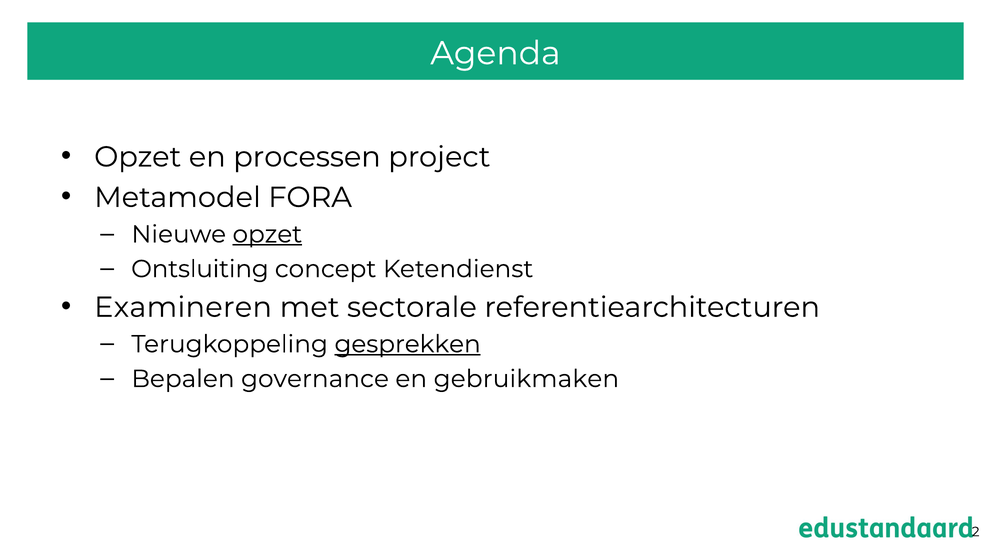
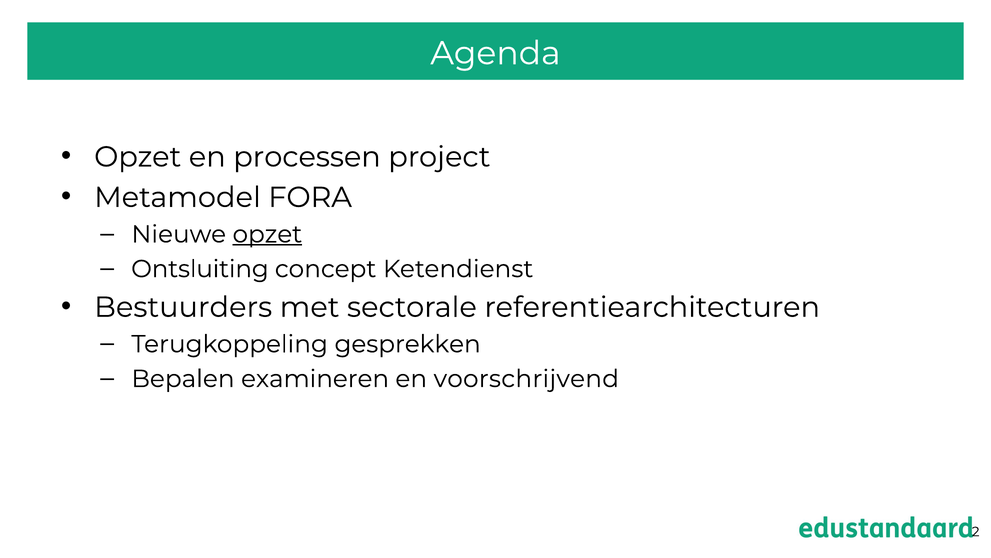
Examineren: Examineren -> Bestuurders (183, 307)
gesprekken underline: present -> none (408, 344)
governance: governance -> examineren (315, 379)
gebruikmaken: gebruikmaken -> voorschrijvend (526, 379)
